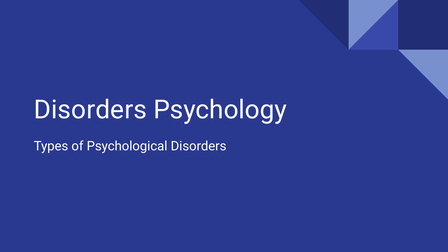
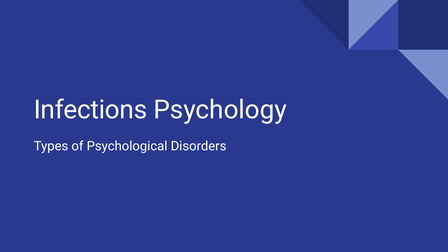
Disorders: Disorders -> Infections (91, 110)
